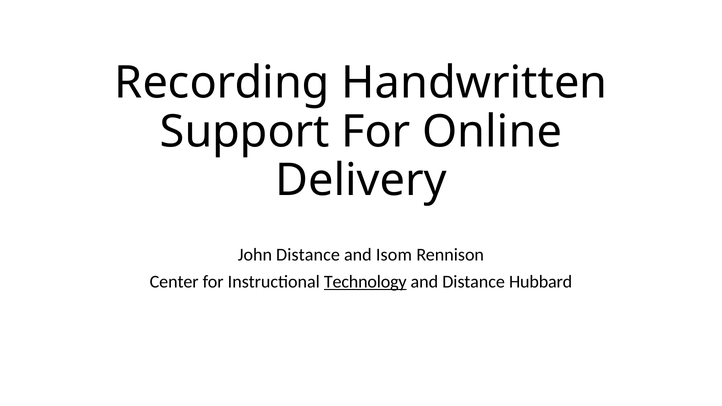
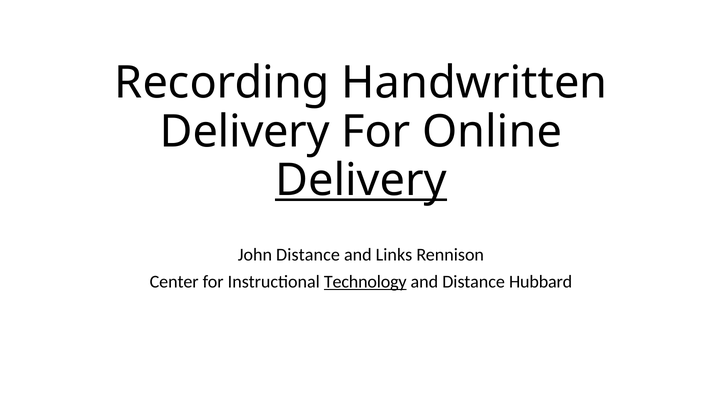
Support: Support -> Delivery (245, 132)
Delivery underline: none -> present (361, 180)
Isom: Isom -> Links (394, 255)
